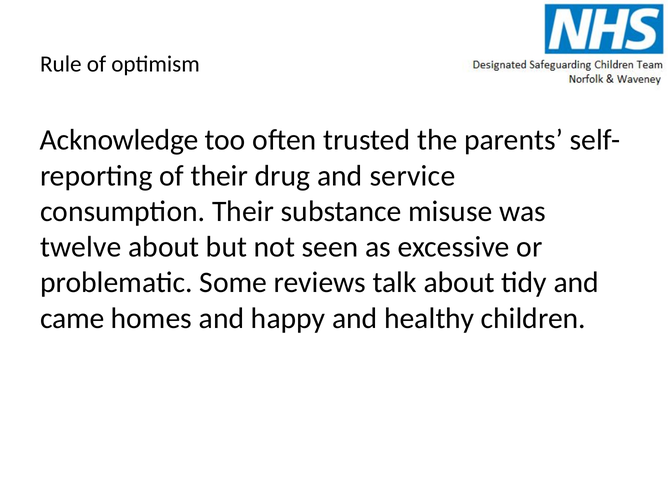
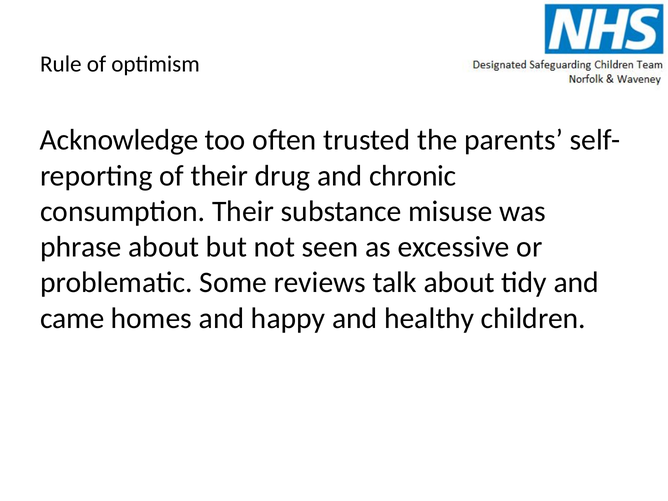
service: service -> chronic (413, 176)
twelve: twelve -> phrase (81, 247)
